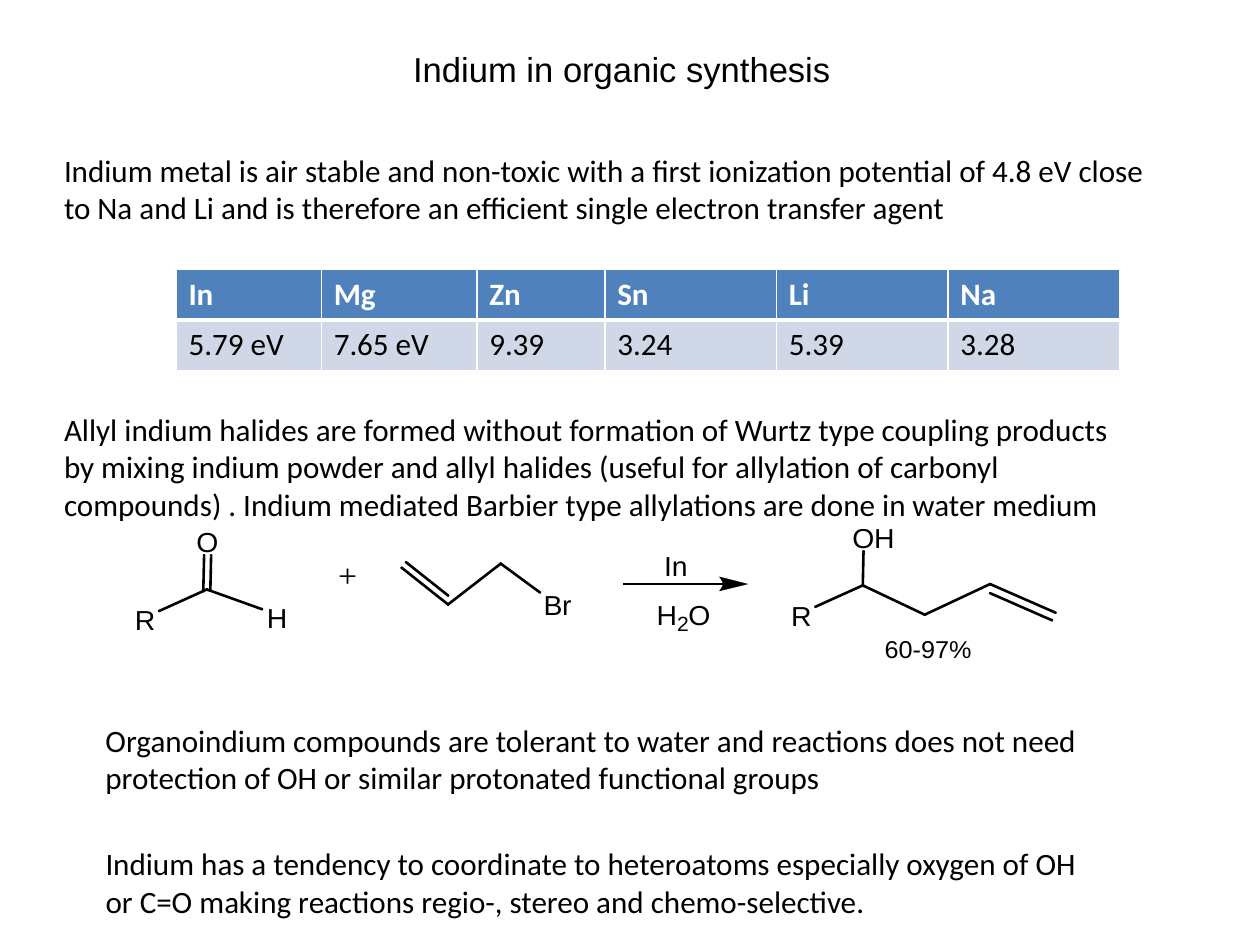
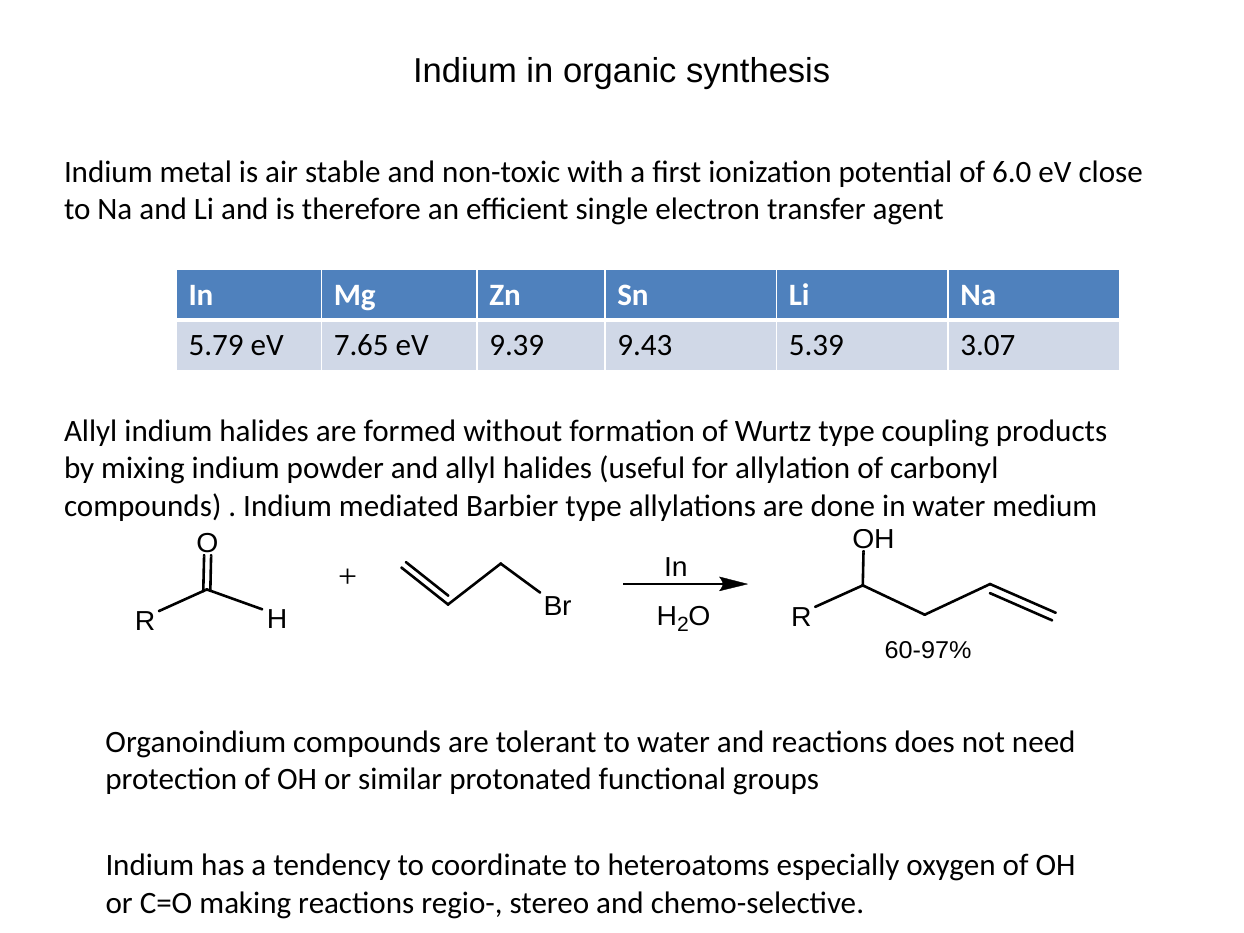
4.8: 4.8 -> 6.0 (1012, 172)
3.24: 3.24 -> 9.43 (645, 346)
3.28: 3.28 -> 3.07 (988, 346)
